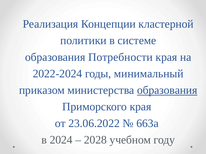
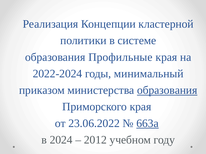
Потребности: Потребности -> Профильные (120, 57)
663а underline: none -> present (147, 124)
2028: 2028 -> 2012 (95, 140)
